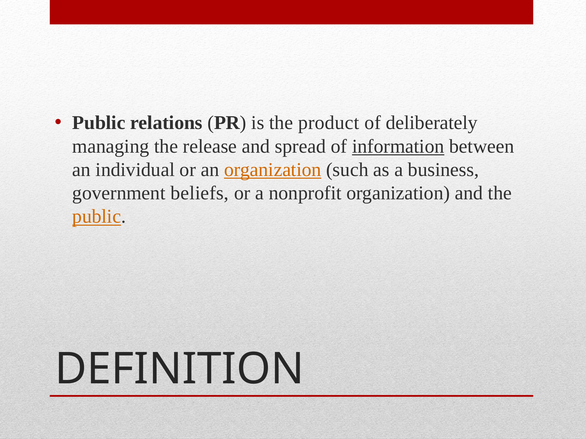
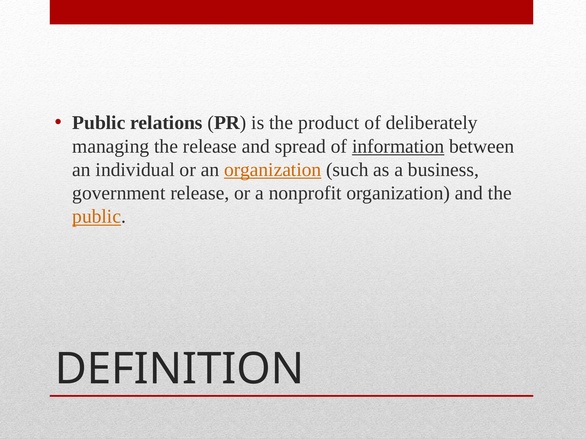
government beliefs: beliefs -> release (200, 193)
